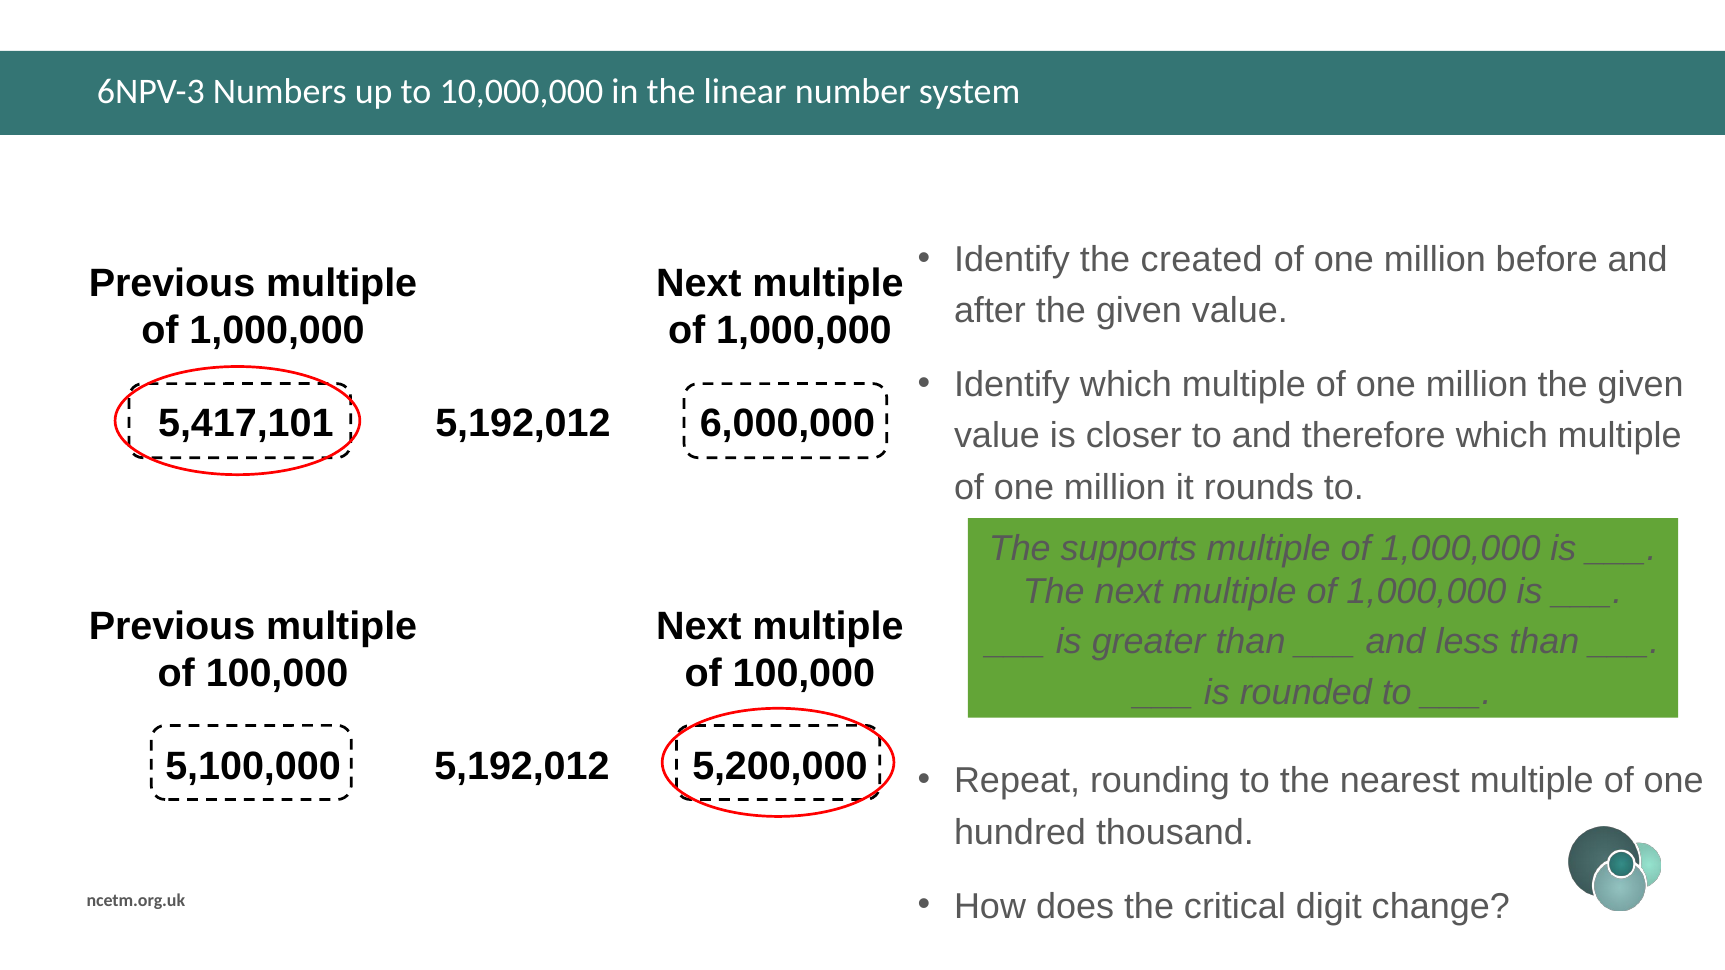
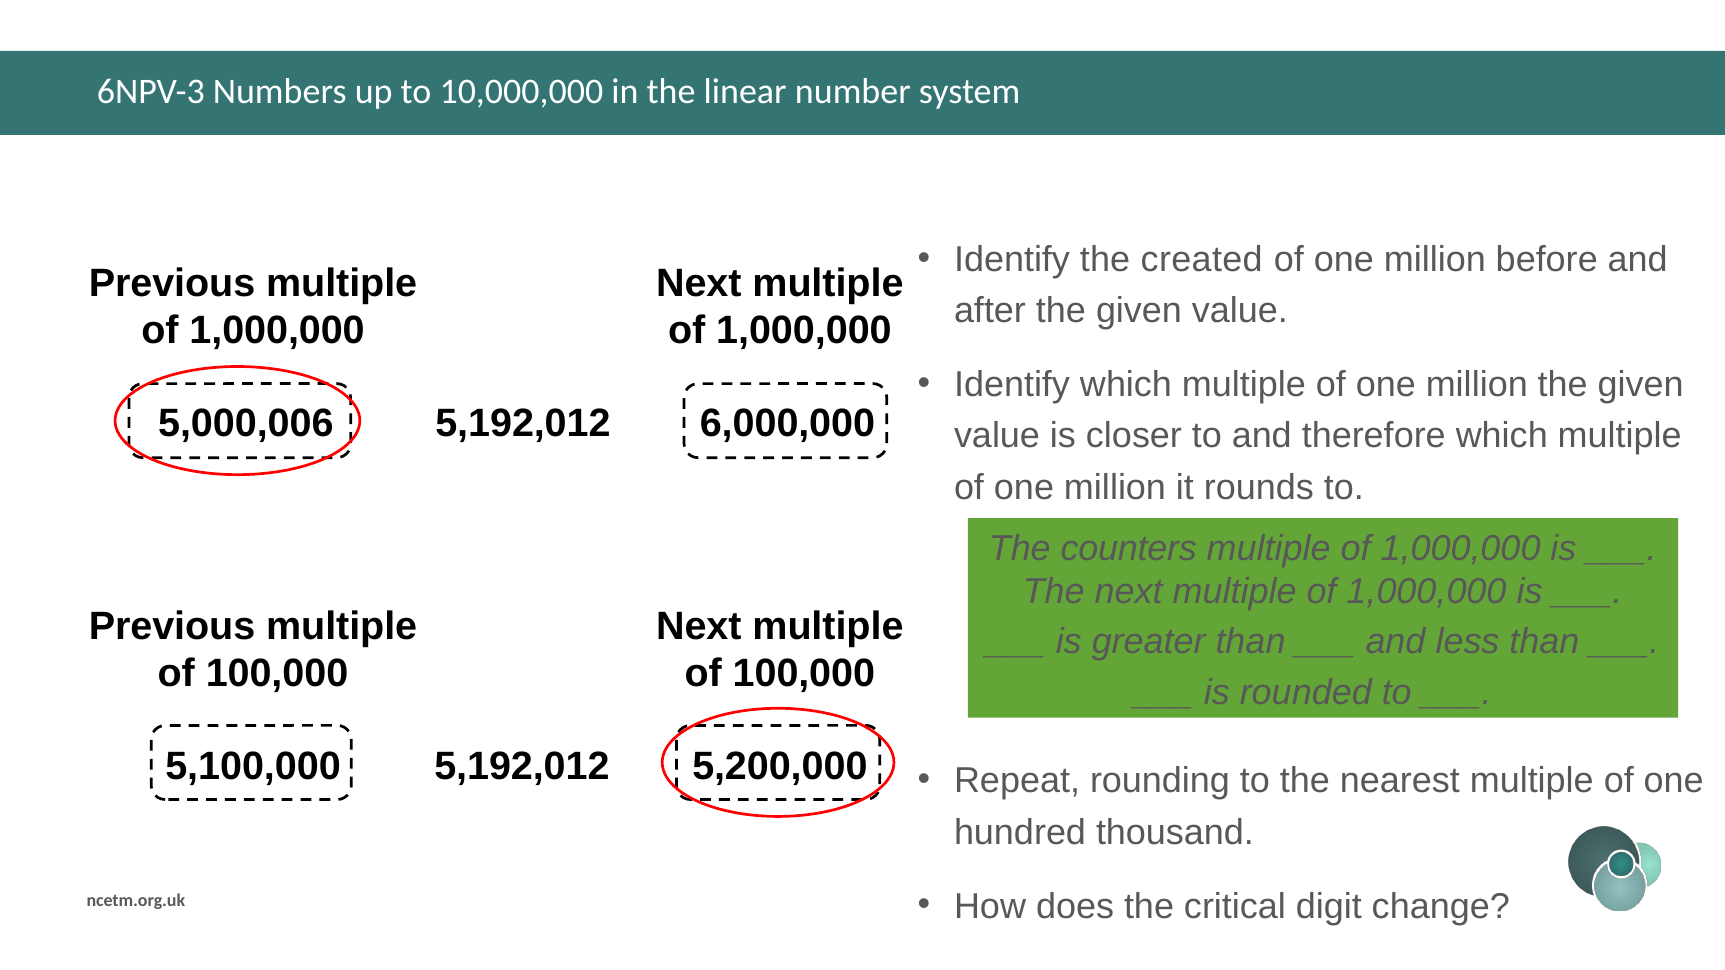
5,417,101: 5,417,101 -> 5,000,006 (246, 423)
supports: supports -> counters (1129, 549)
